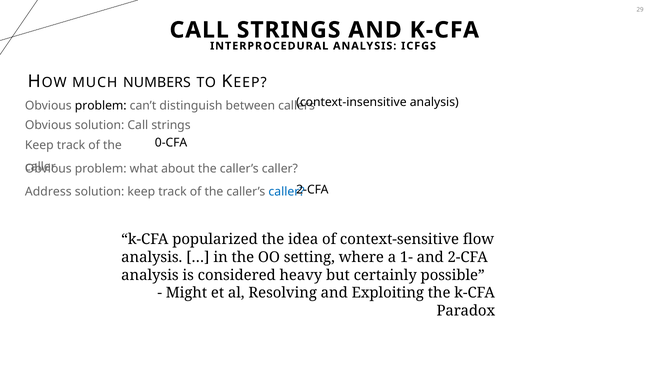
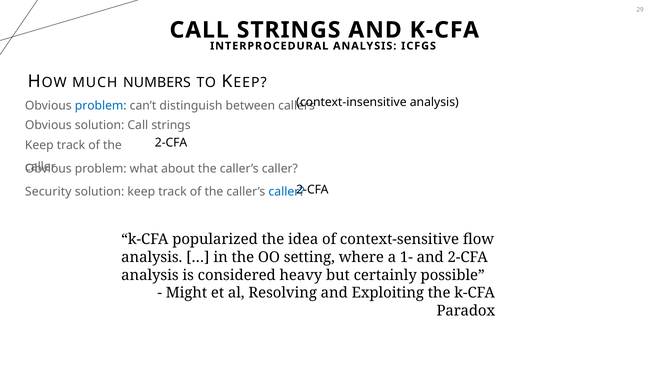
problem colour: black -> blue (101, 106)
0-CFA: 0-CFA -> 2-CFA (171, 143)
Address: Address -> Security (48, 192)
